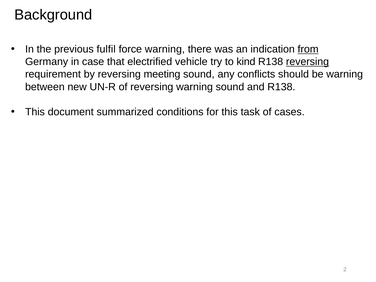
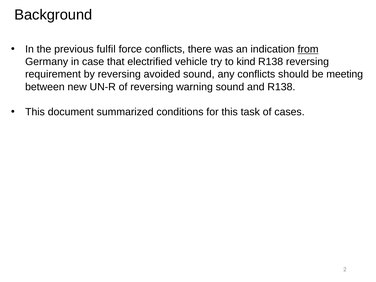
force warning: warning -> conflicts (165, 49)
reversing underline: present -> none (307, 62)
meeting: meeting -> avoided (162, 74)
be warning: warning -> meeting (345, 74)
